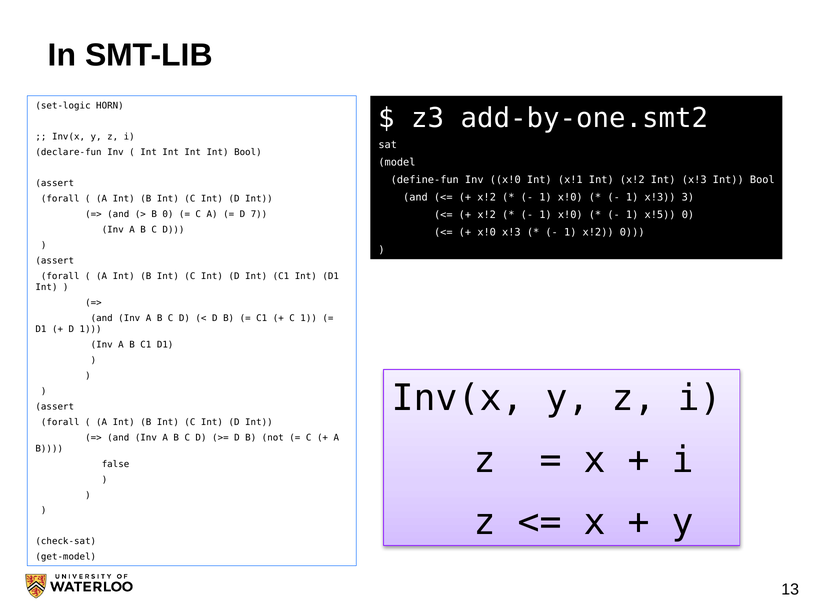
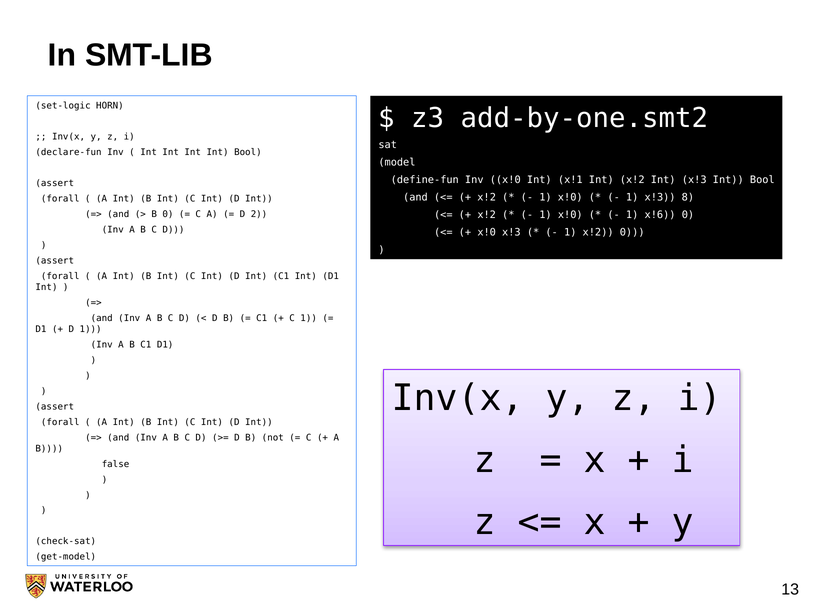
3: 3 -> 8 (688, 197)
x!5: x!5 -> x!6 (660, 215)
7: 7 -> 2 (259, 215)
